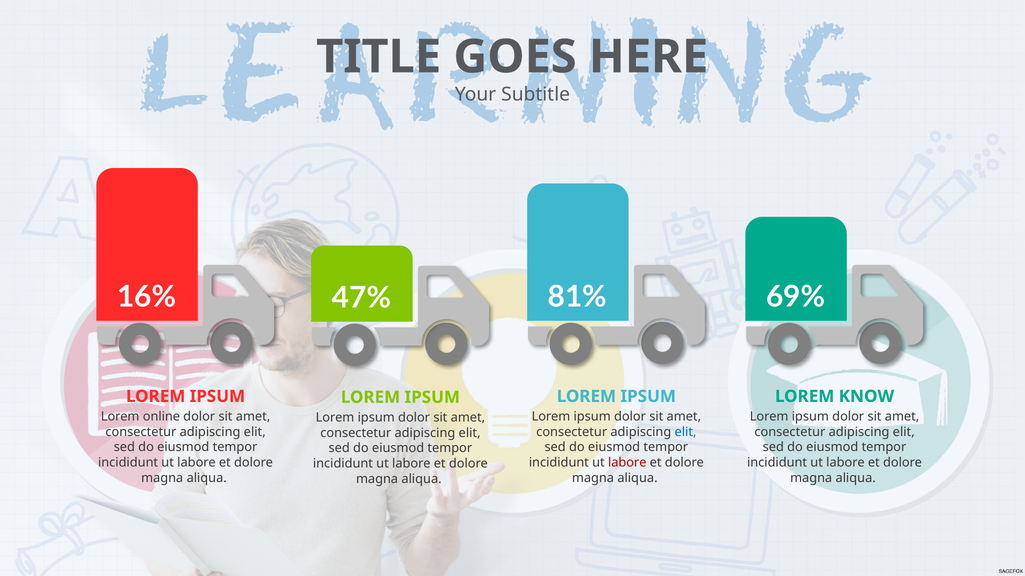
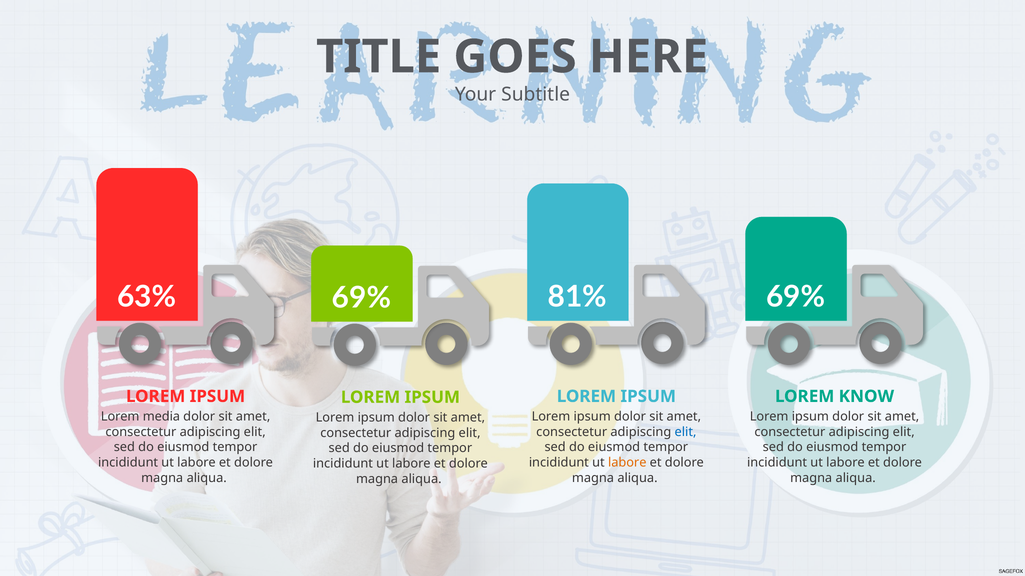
16%: 16% -> 63% (147, 297)
47%: 47% -> 69% (361, 298)
online: online -> media (161, 417)
labore colour: red -> orange (627, 463)
